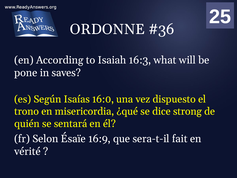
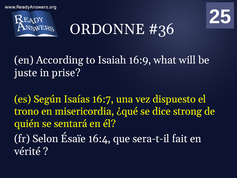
16:3: 16:3 -> 16:9 (140, 60)
pone: pone -> juste (26, 73)
saves: saves -> prise (66, 73)
16:0: 16:0 -> 16:7 (103, 99)
16:9: 16:9 -> 16:4 (99, 139)
